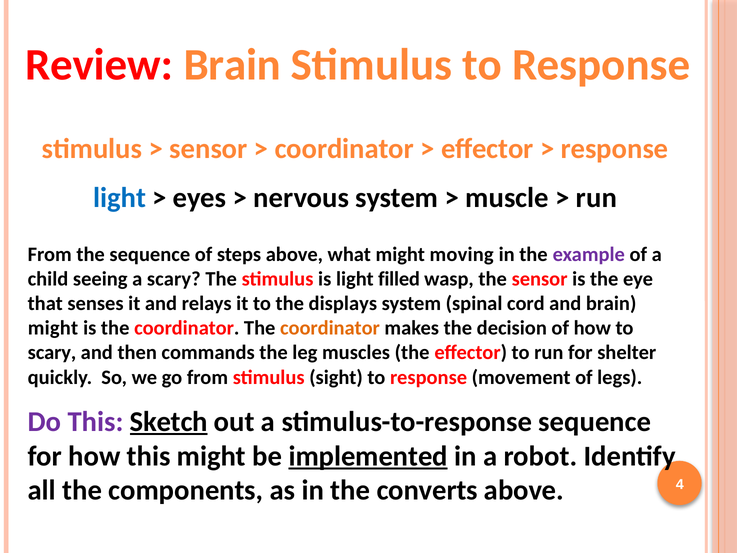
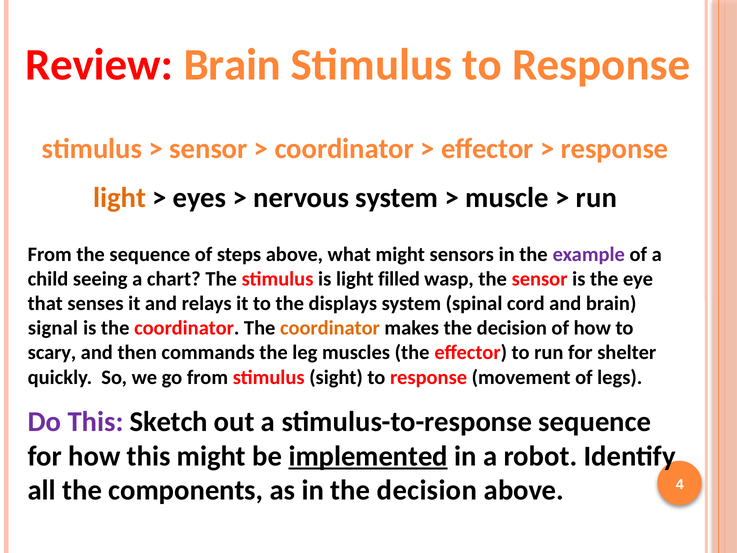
light colour: blue -> orange (120, 198)
moving: moving -> sensors (462, 254)
a scary: scary -> chart (174, 279)
might: might -> signal (53, 328)
Sketch underline: present -> none (169, 421)
in the converts: converts -> decision (427, 490)
